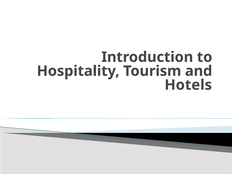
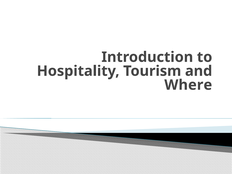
Hotels: Hotels -> Where (188, 85)
